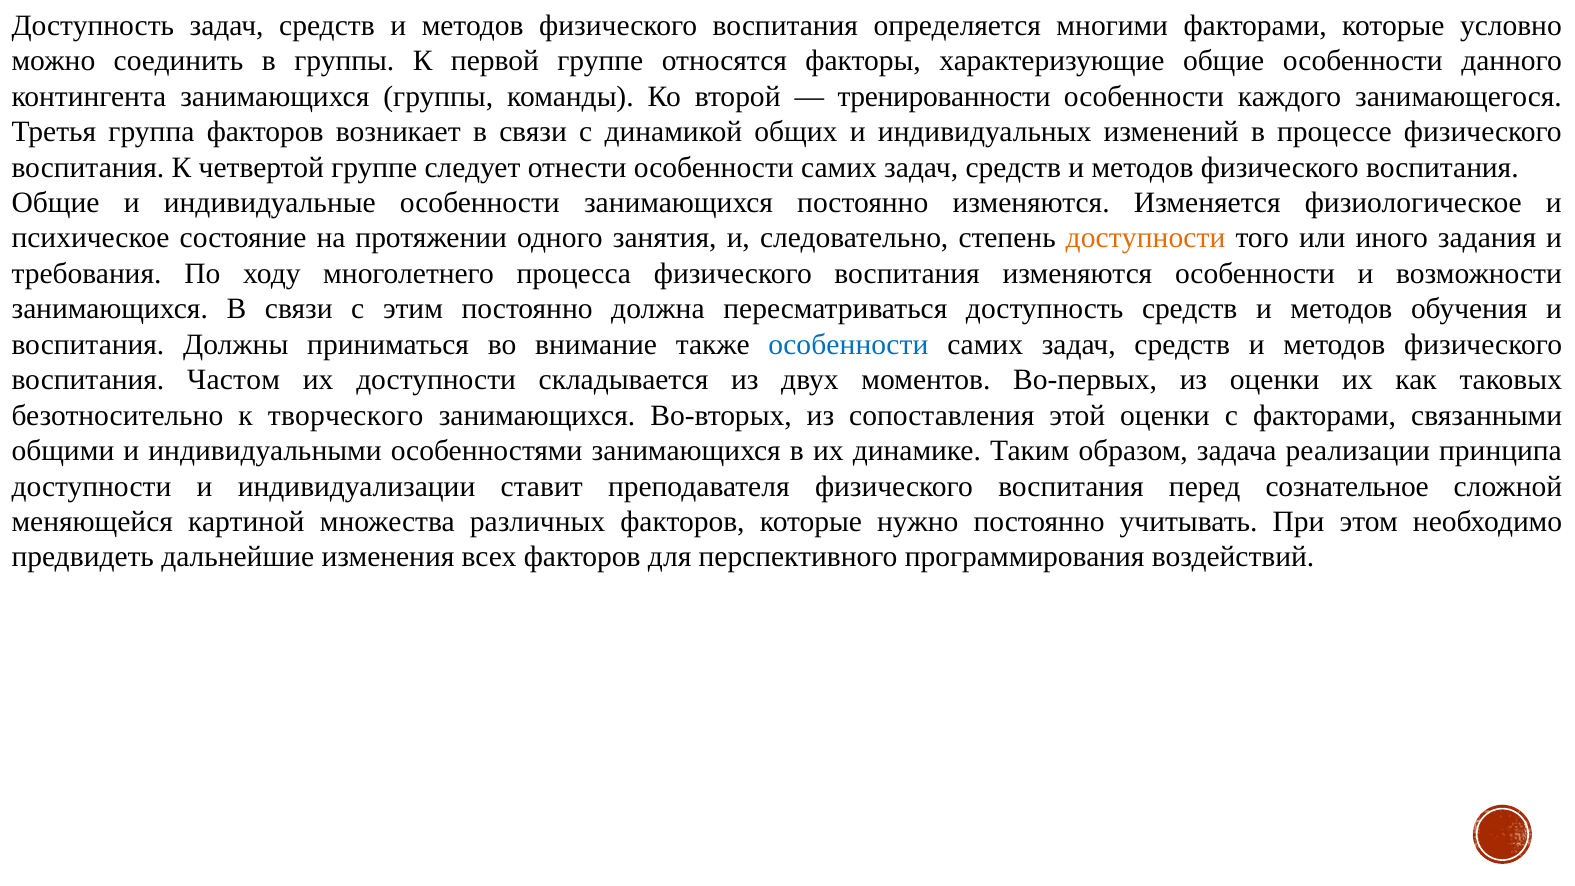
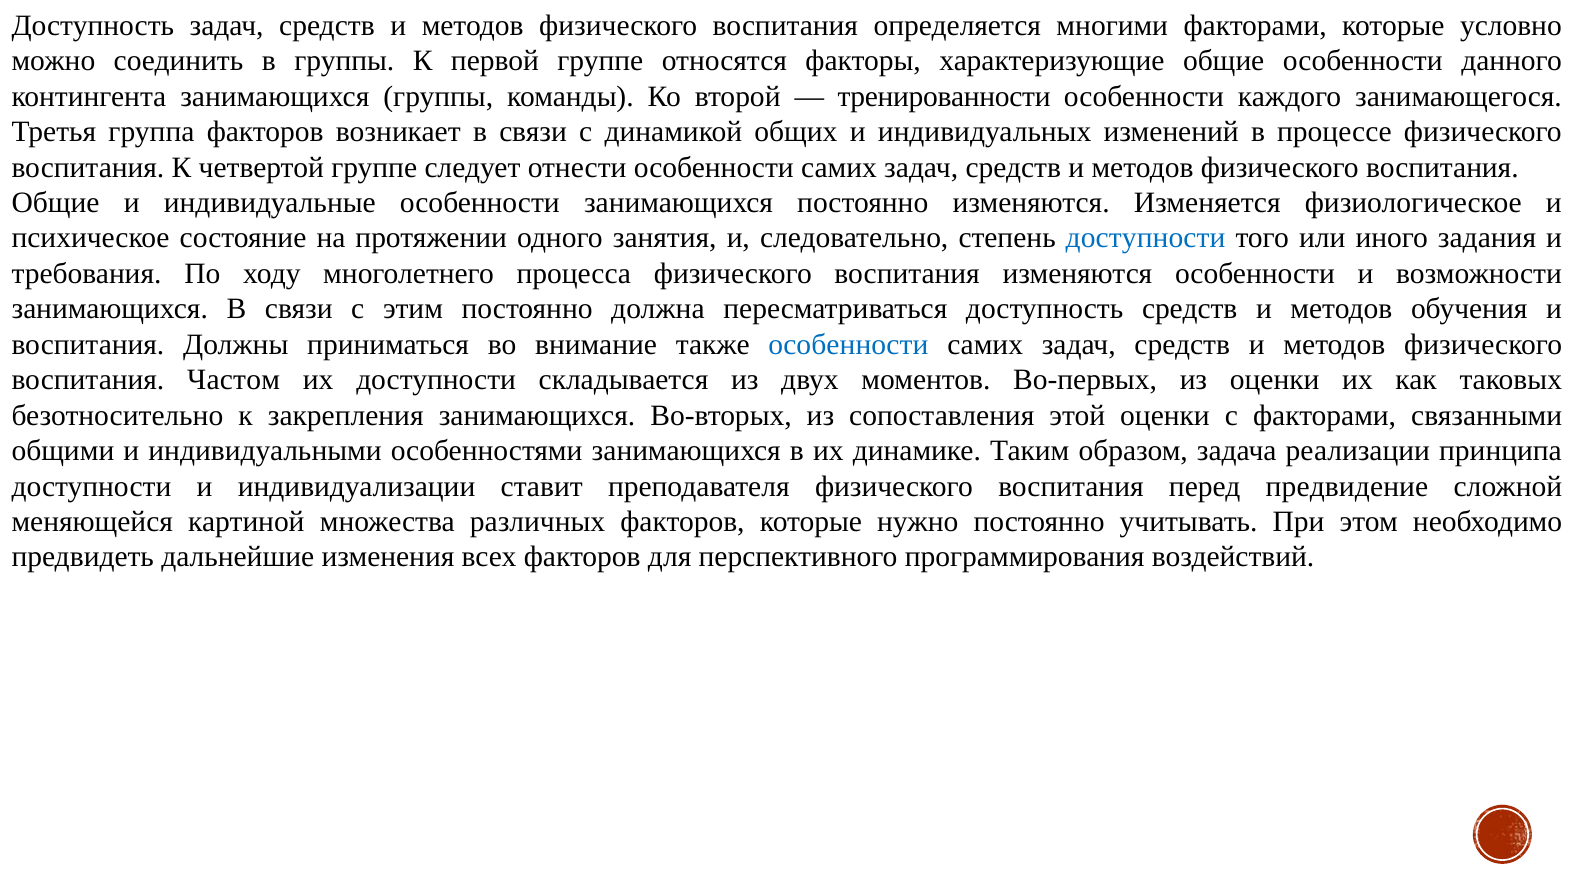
доступности colour: orange -> blue (1146, 238)
творческого: творческого -> закрепления (346, 415)
сознательное: сознательное -> предвидение (1347, 486)
